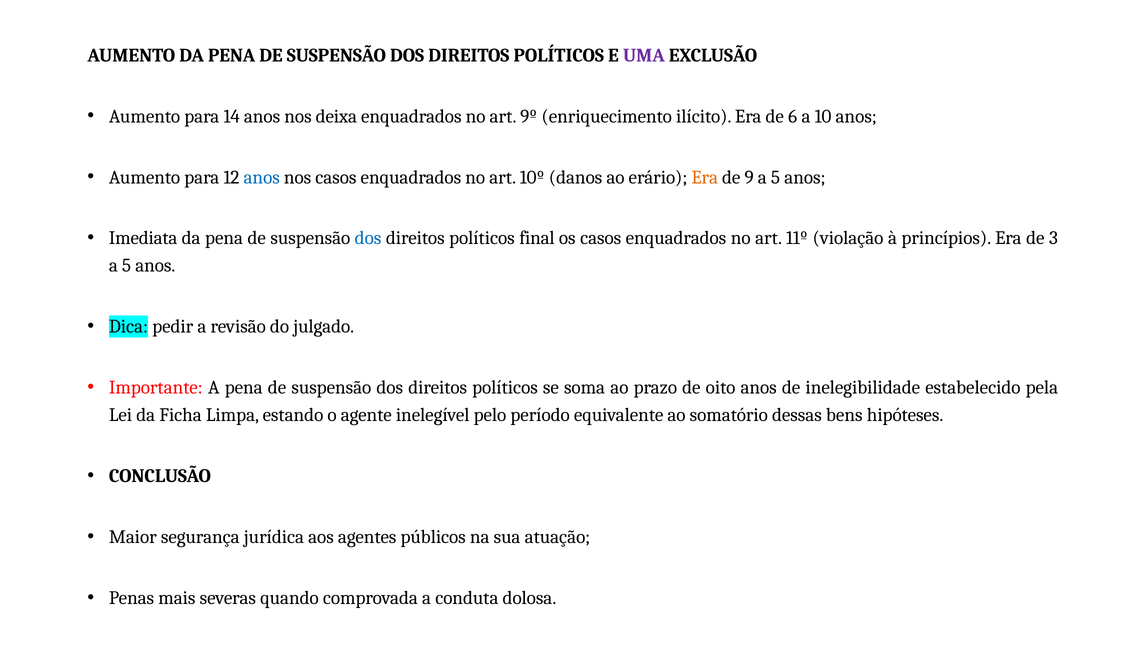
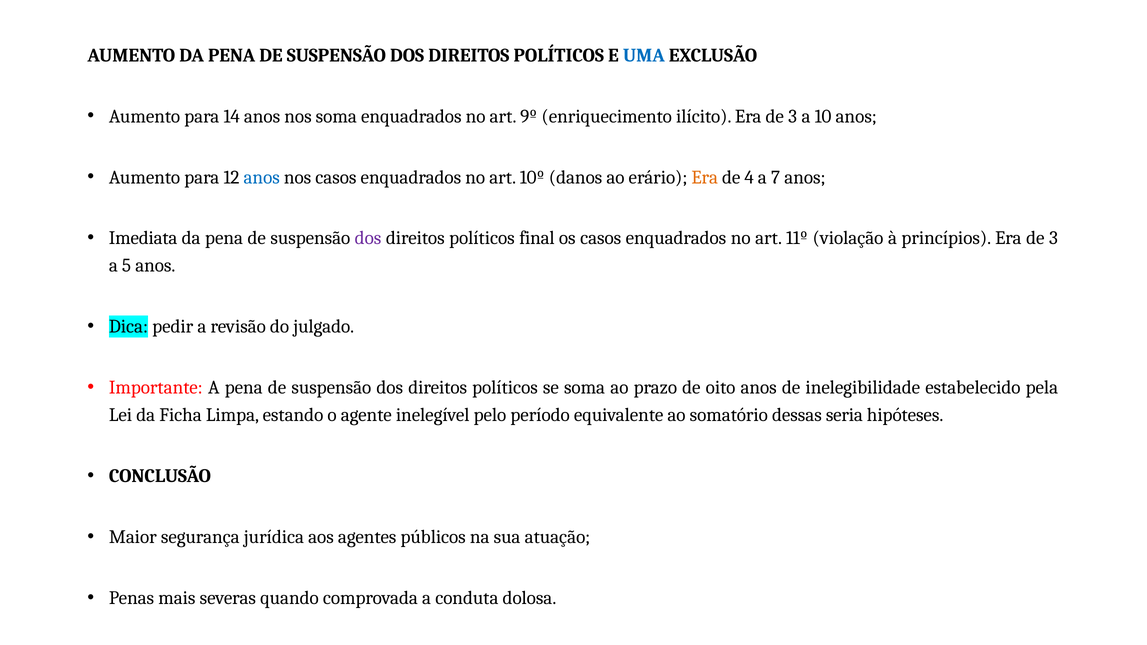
UMA colour: purple -> blue (644, 55)
nos deixa: deixa -> soma (336, 116)
ilícito Era de 6: 6 -> 3 (793, 116)
9: 9 -> 4 (749, 177)
5: 5 -> 7 (776, 177)
dos colour: blue -> purple (368, 238)
bens: bens -> seria (844, 415)
